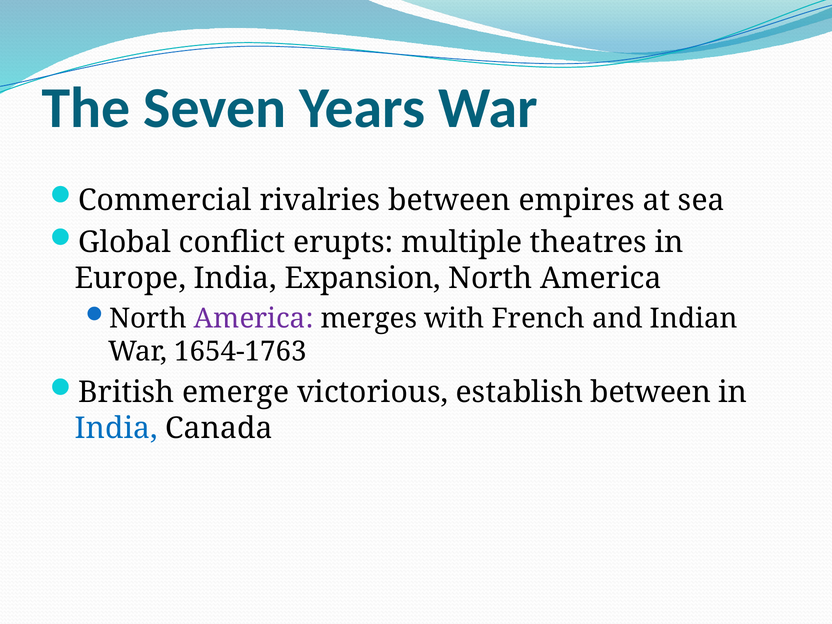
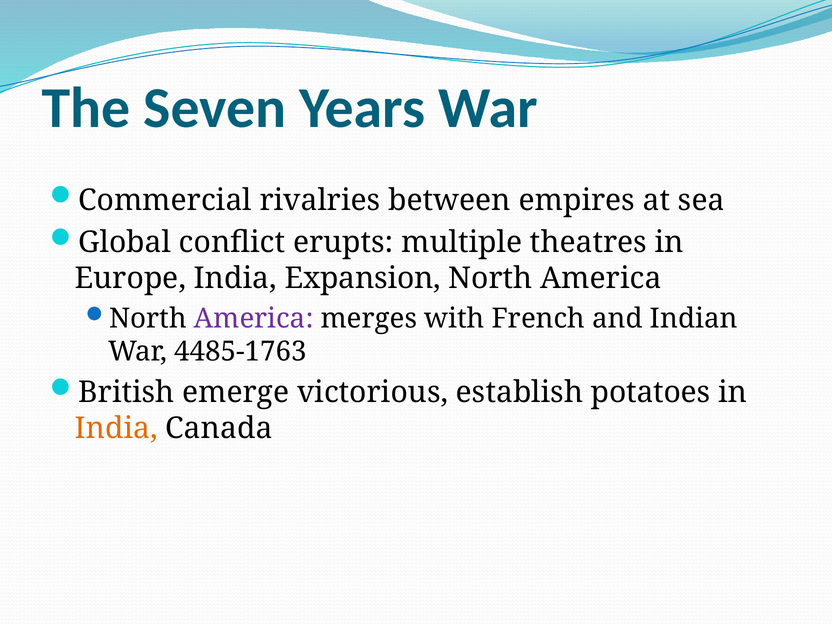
1654-1763: 1654-1763 -> 4485-1763 (241, 352)
establish between: between -> potatoes (651, 392)
India colour: blue -> orange (116, 429)
